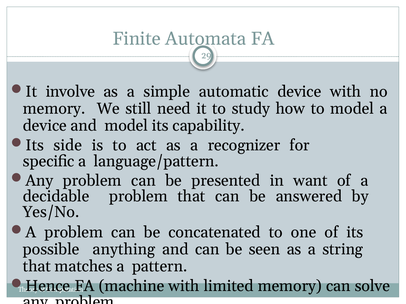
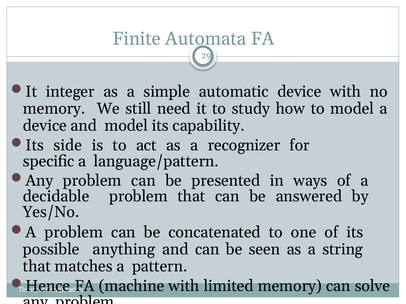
involve: involve -> integer (70, 92)
want: want -> ways (310, 181)
